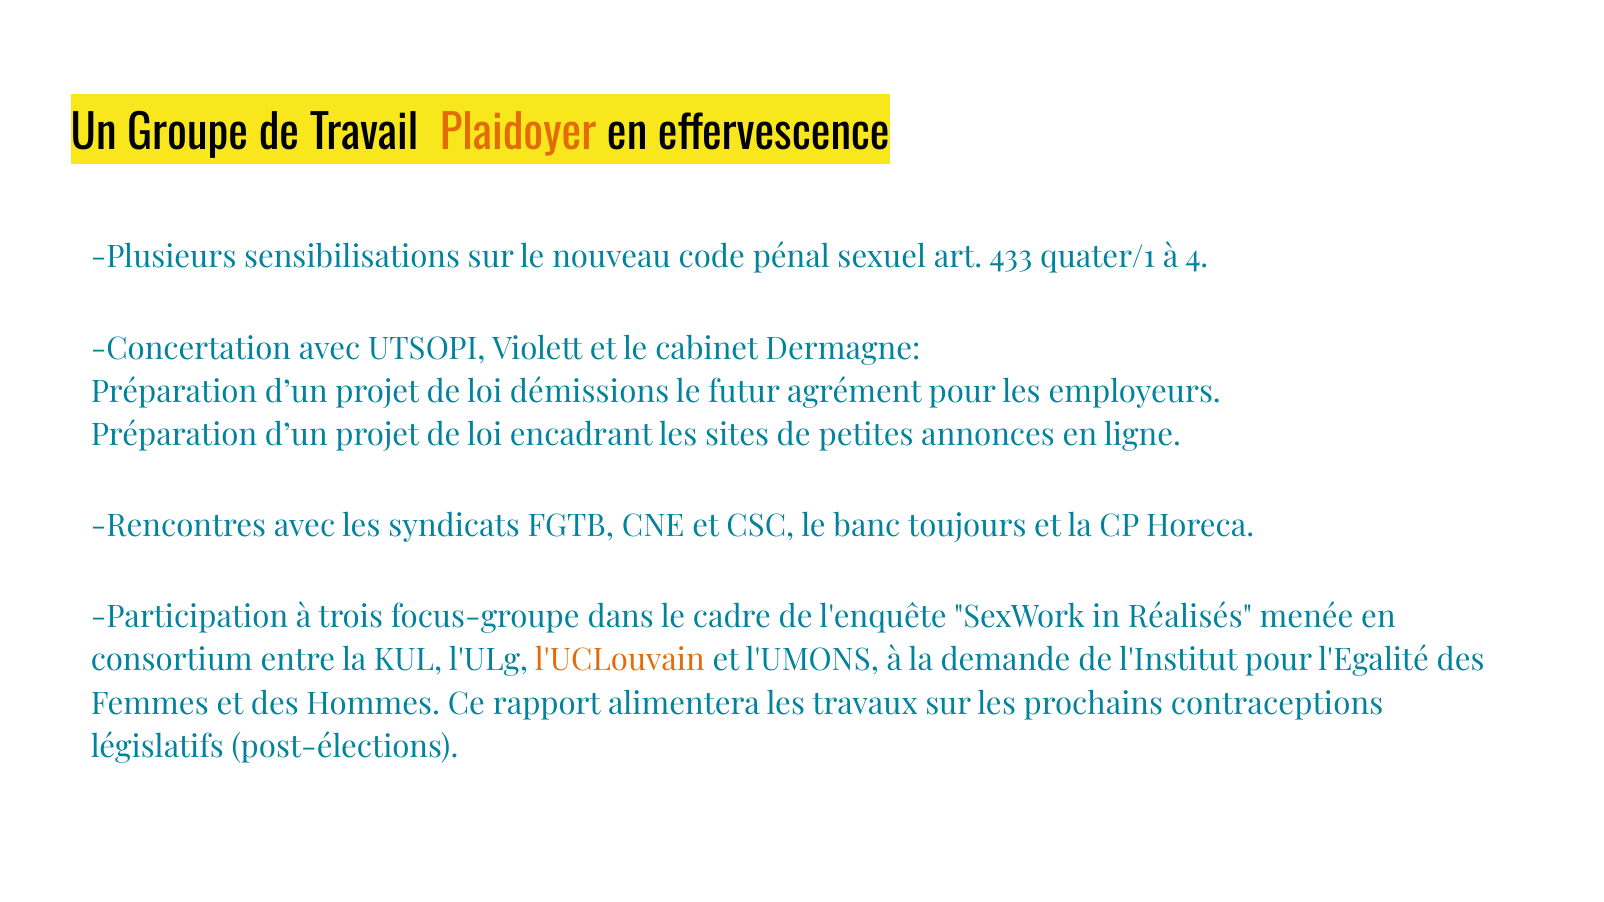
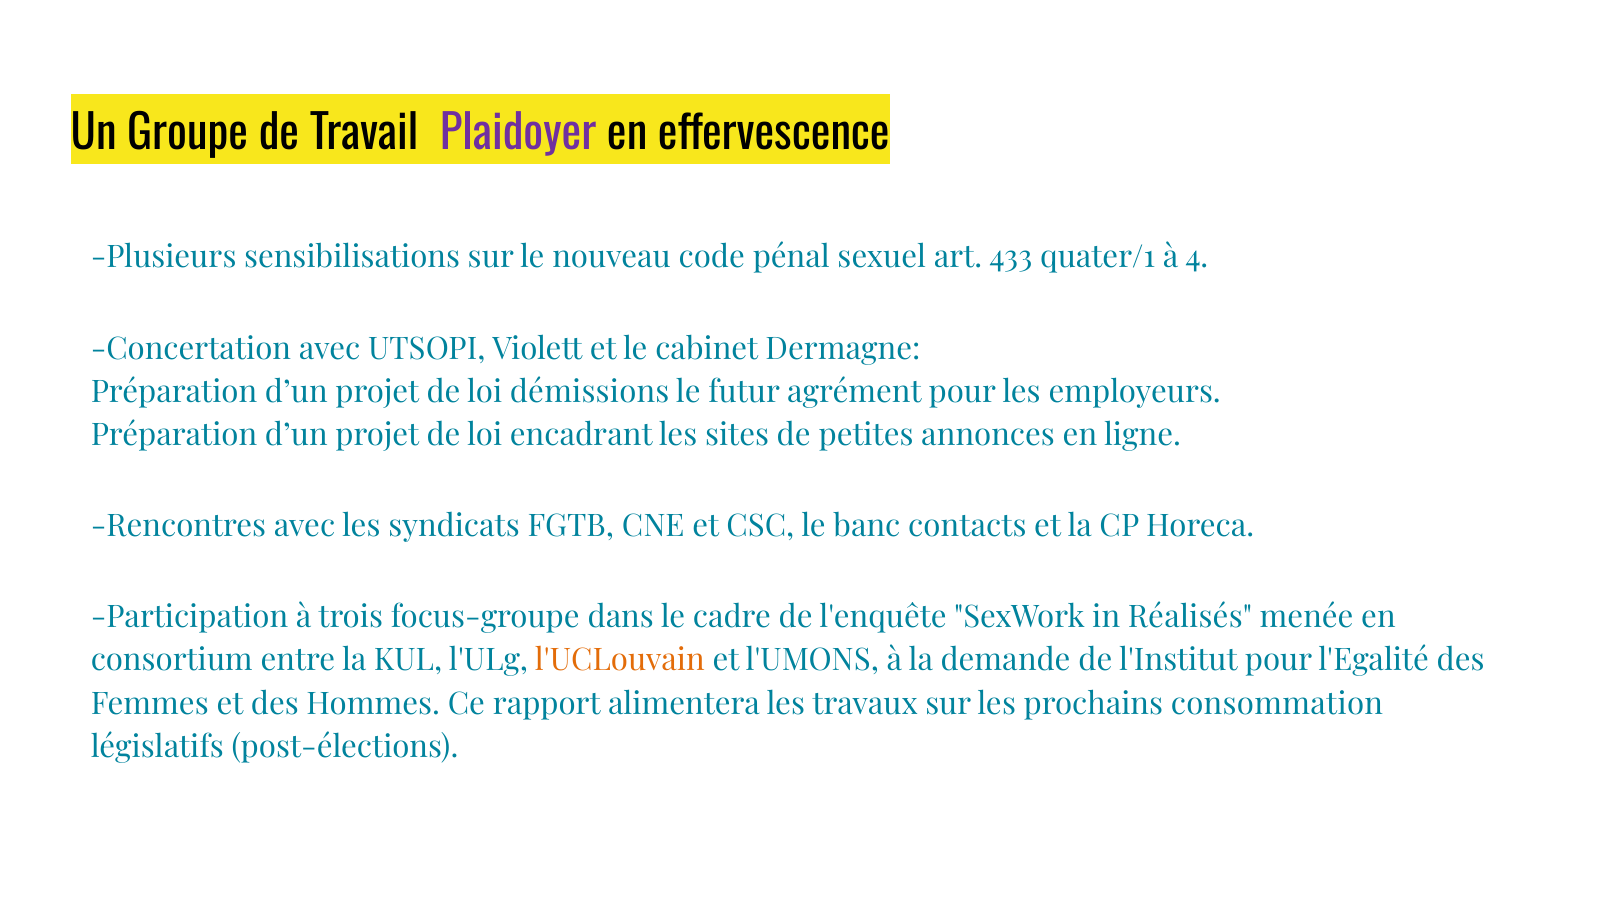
Plaidoyer colour: orange -> purple (518, 135)
toujours: toujours -> contacts (967, 526)
contraceptions: contraceptions -> consommation (1277, 704)
